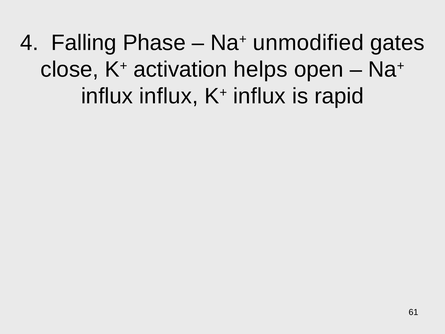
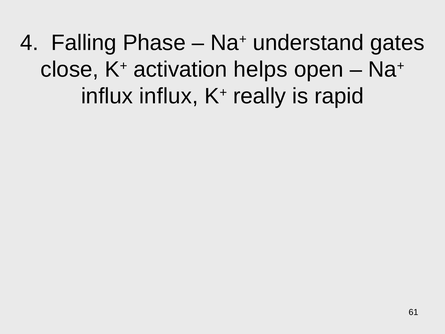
unmodified: unmodified -> understand (308, 43)
K+ influx: influx -> really (260, 96)
